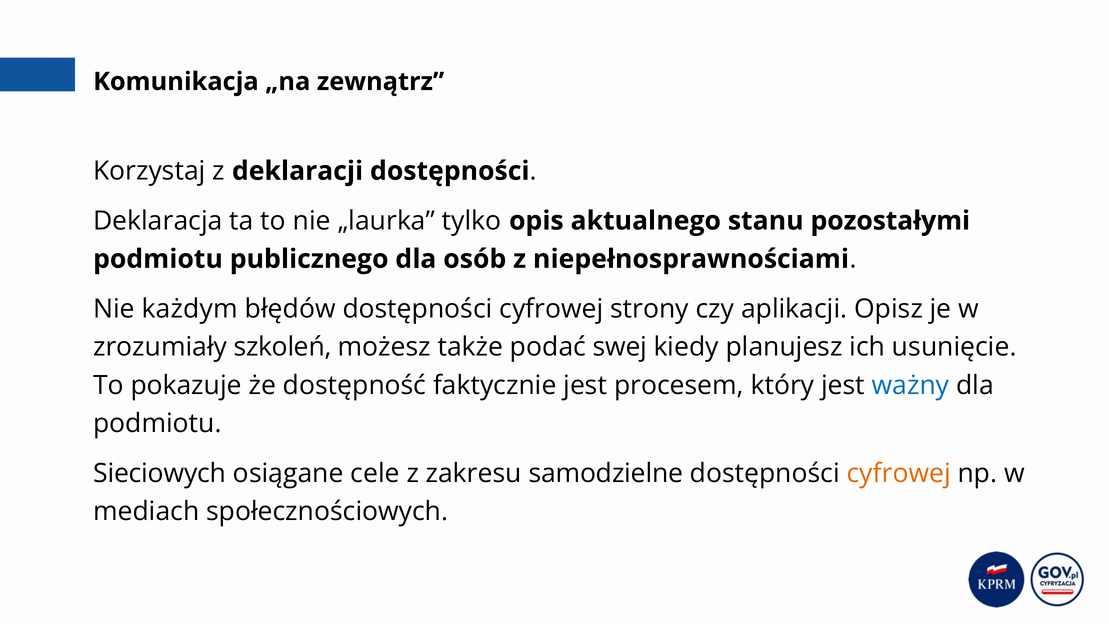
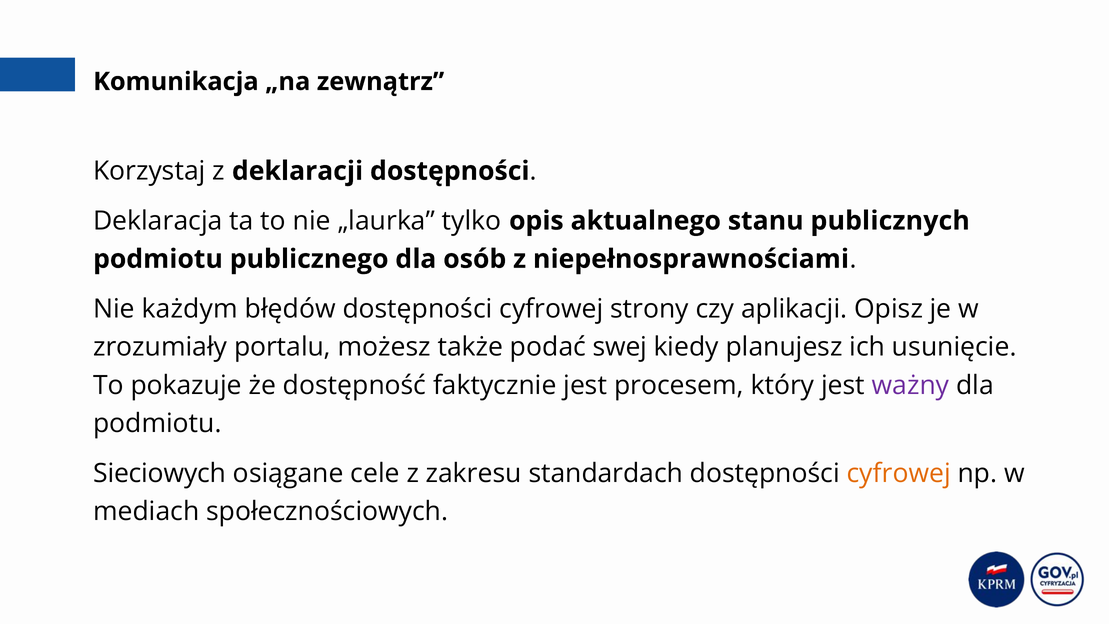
pozostałymi: pozostałymi -> publicznych (890, 221)
szkoleń: szkoleń -> portalu (282, 347)
ważny colour: blue -> purple (911, 385)
samodzielne: samodzielne -> standardach (606, 473)
